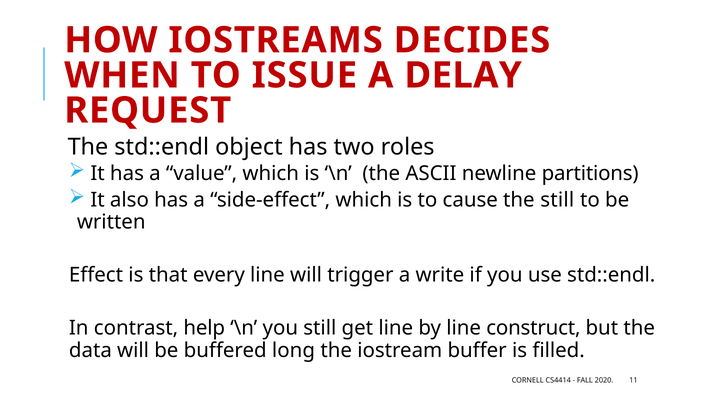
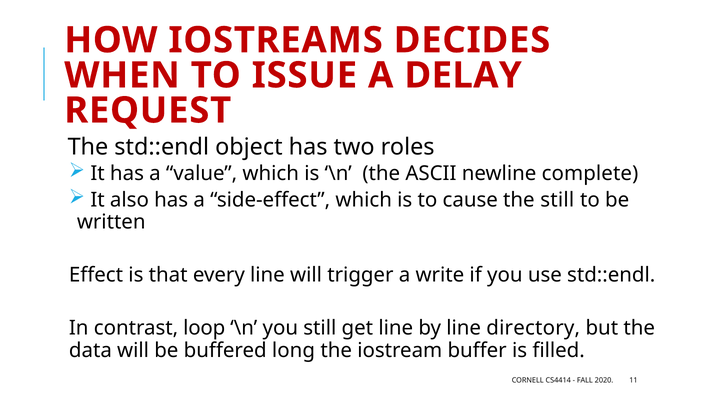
partitions: partitions -> complete (590, 173)
help: help -> loop (204, 328)
construct: construct -> directory (533, 328)
